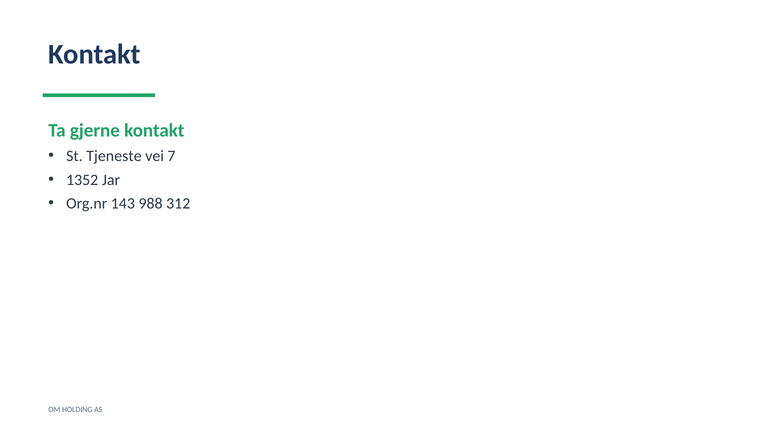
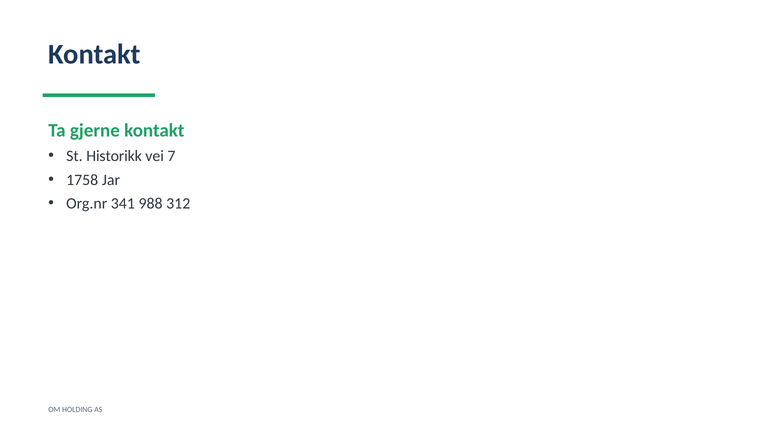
Tjeneste: Tjeneste -> Historikk (114, 156)
1352: 1352 -> 1758 (82, 180)
143: 143 -> 341 (123, 204)
